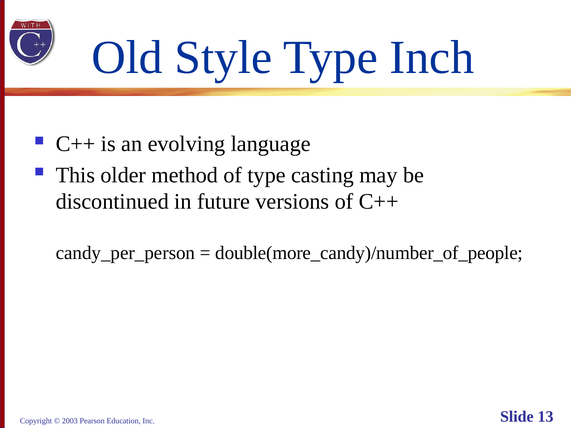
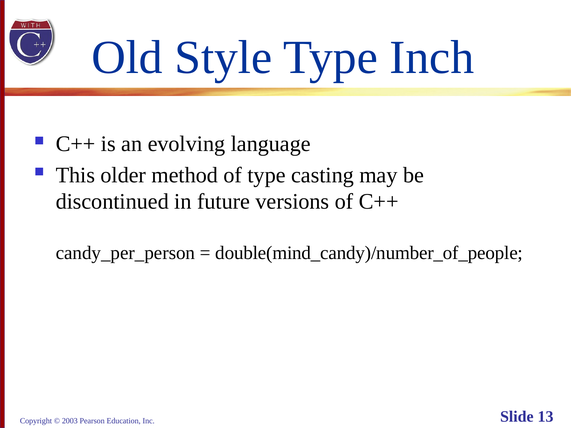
double(more_candy)/number_of_people: double(more_candy)/number_of_people -> double(mind_candy)/number_of_people (369, 253)
